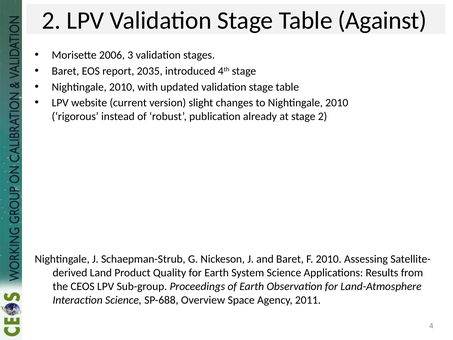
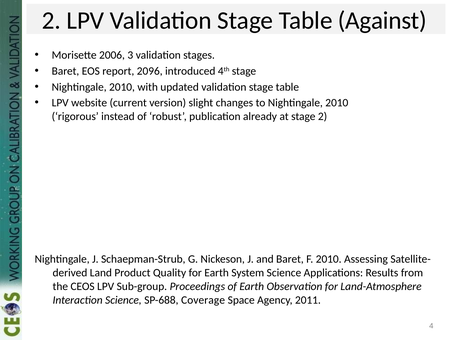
2035: 2035 -> 2096 (150, 71)
Overview: Overview -> Coverage (203, 300)
